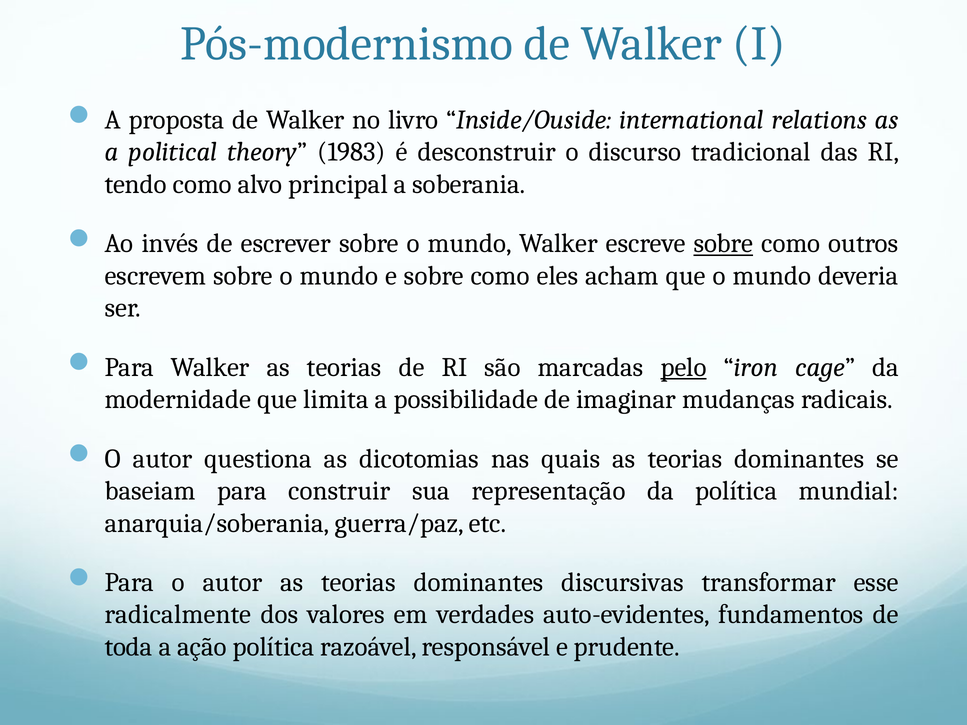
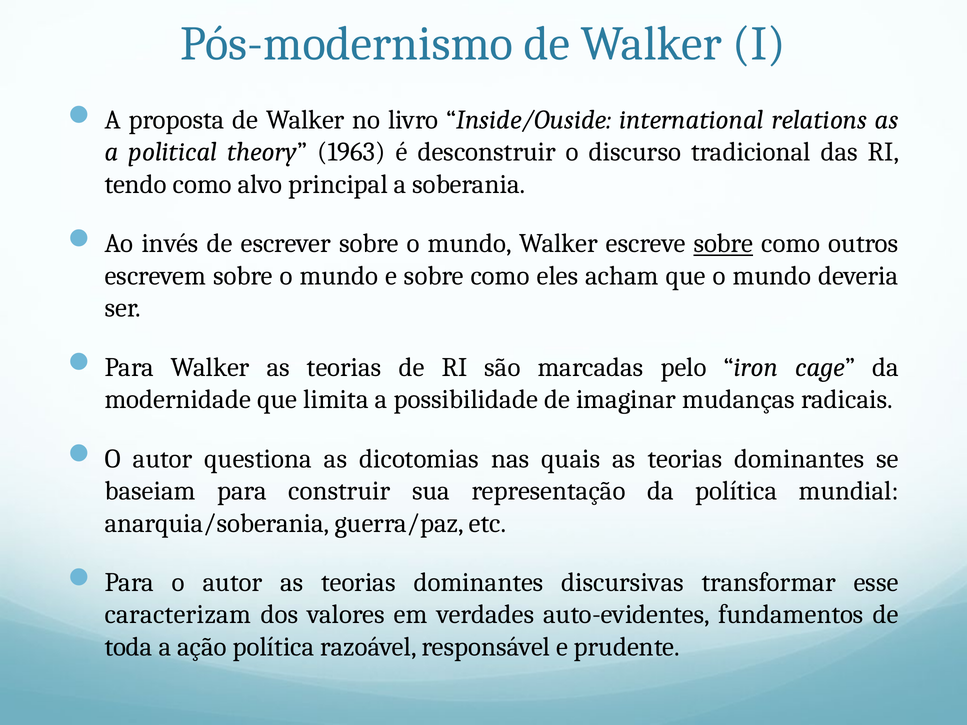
1983: 1983 -> 1963 (351, 152)
pelo underline: present -> none (684, 367)
radicalmente: radicalmente -> caracterizam (178, 615)
